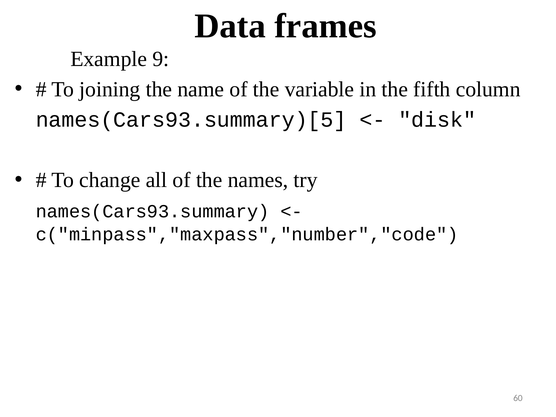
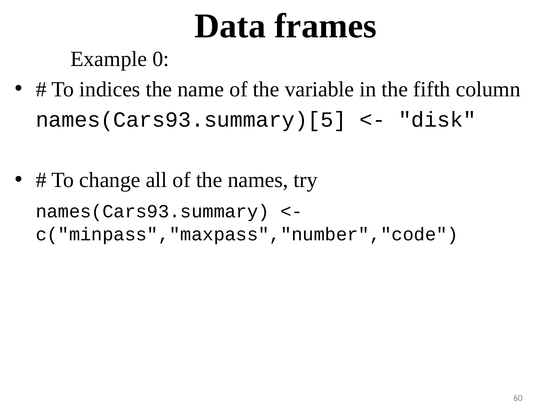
9: 9 -> 0 (161, 59)
joining: joining -> indices (110, 89)
